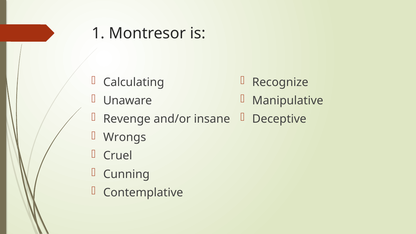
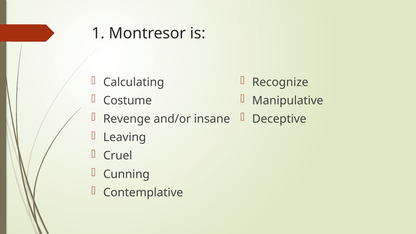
Unaware: Unaware -> Costume (128, 101)
Wrongs: Wrongs -> Leaving (125, 137)
